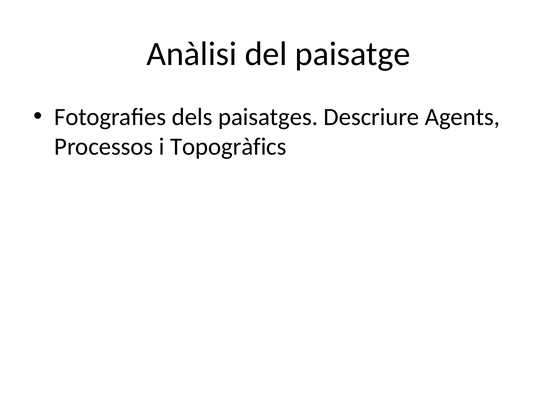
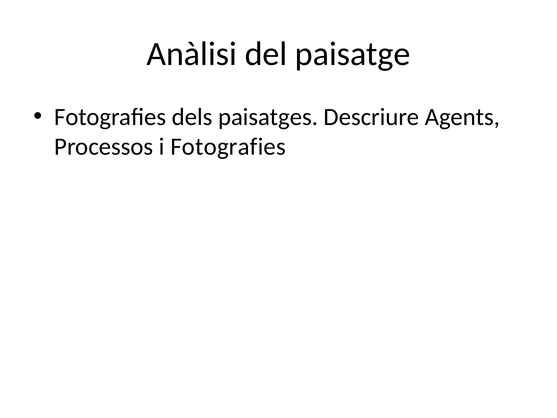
i Topogràfics: Topogràfics -> Fotografies (228, 147)
